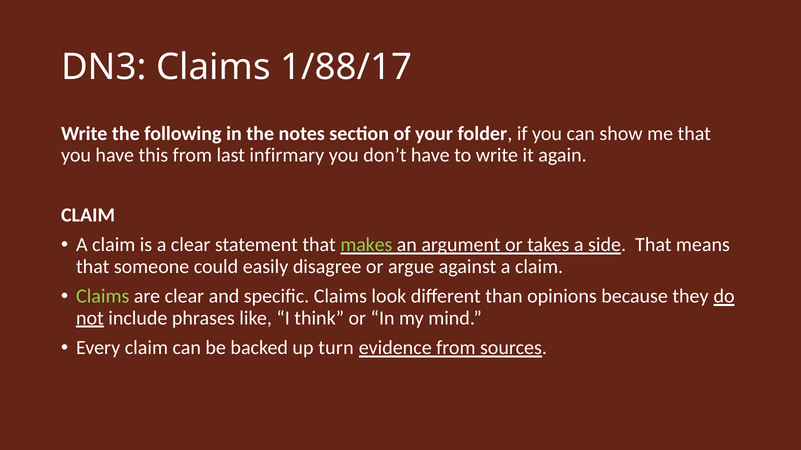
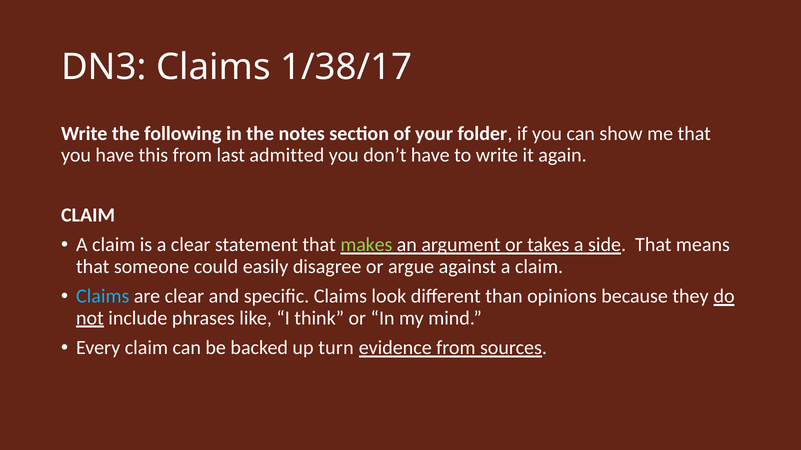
1/88/17: 1/88/17 -> 1/38/17 (346, 67)
infirmary: infirmary -> admitted (287, 155)
Claims colour: light green -> light blue (103, 297)
